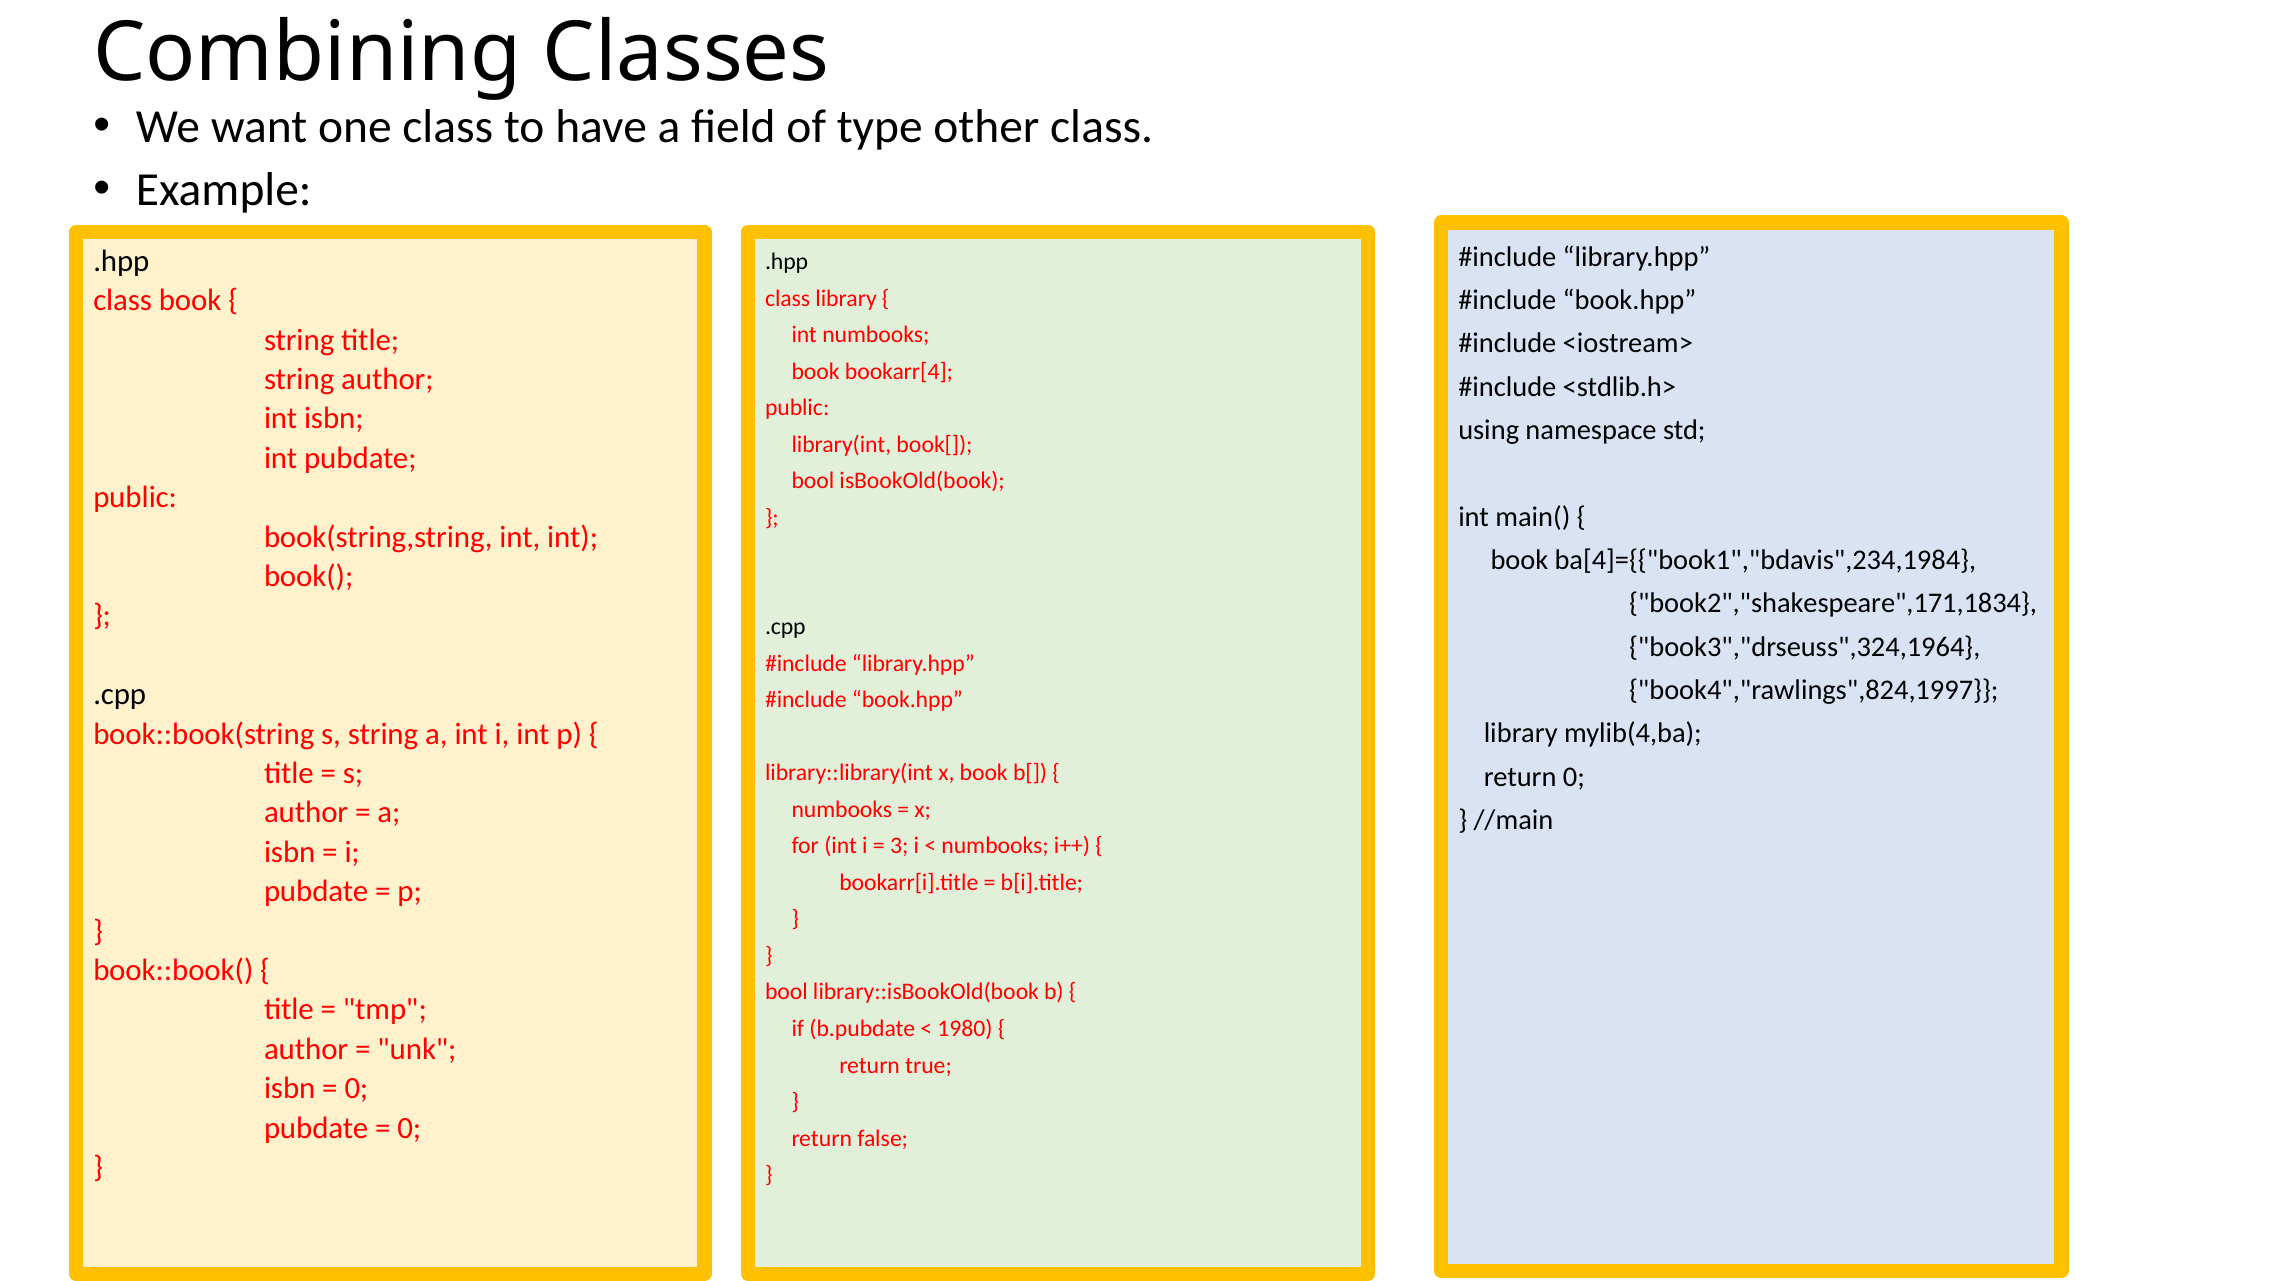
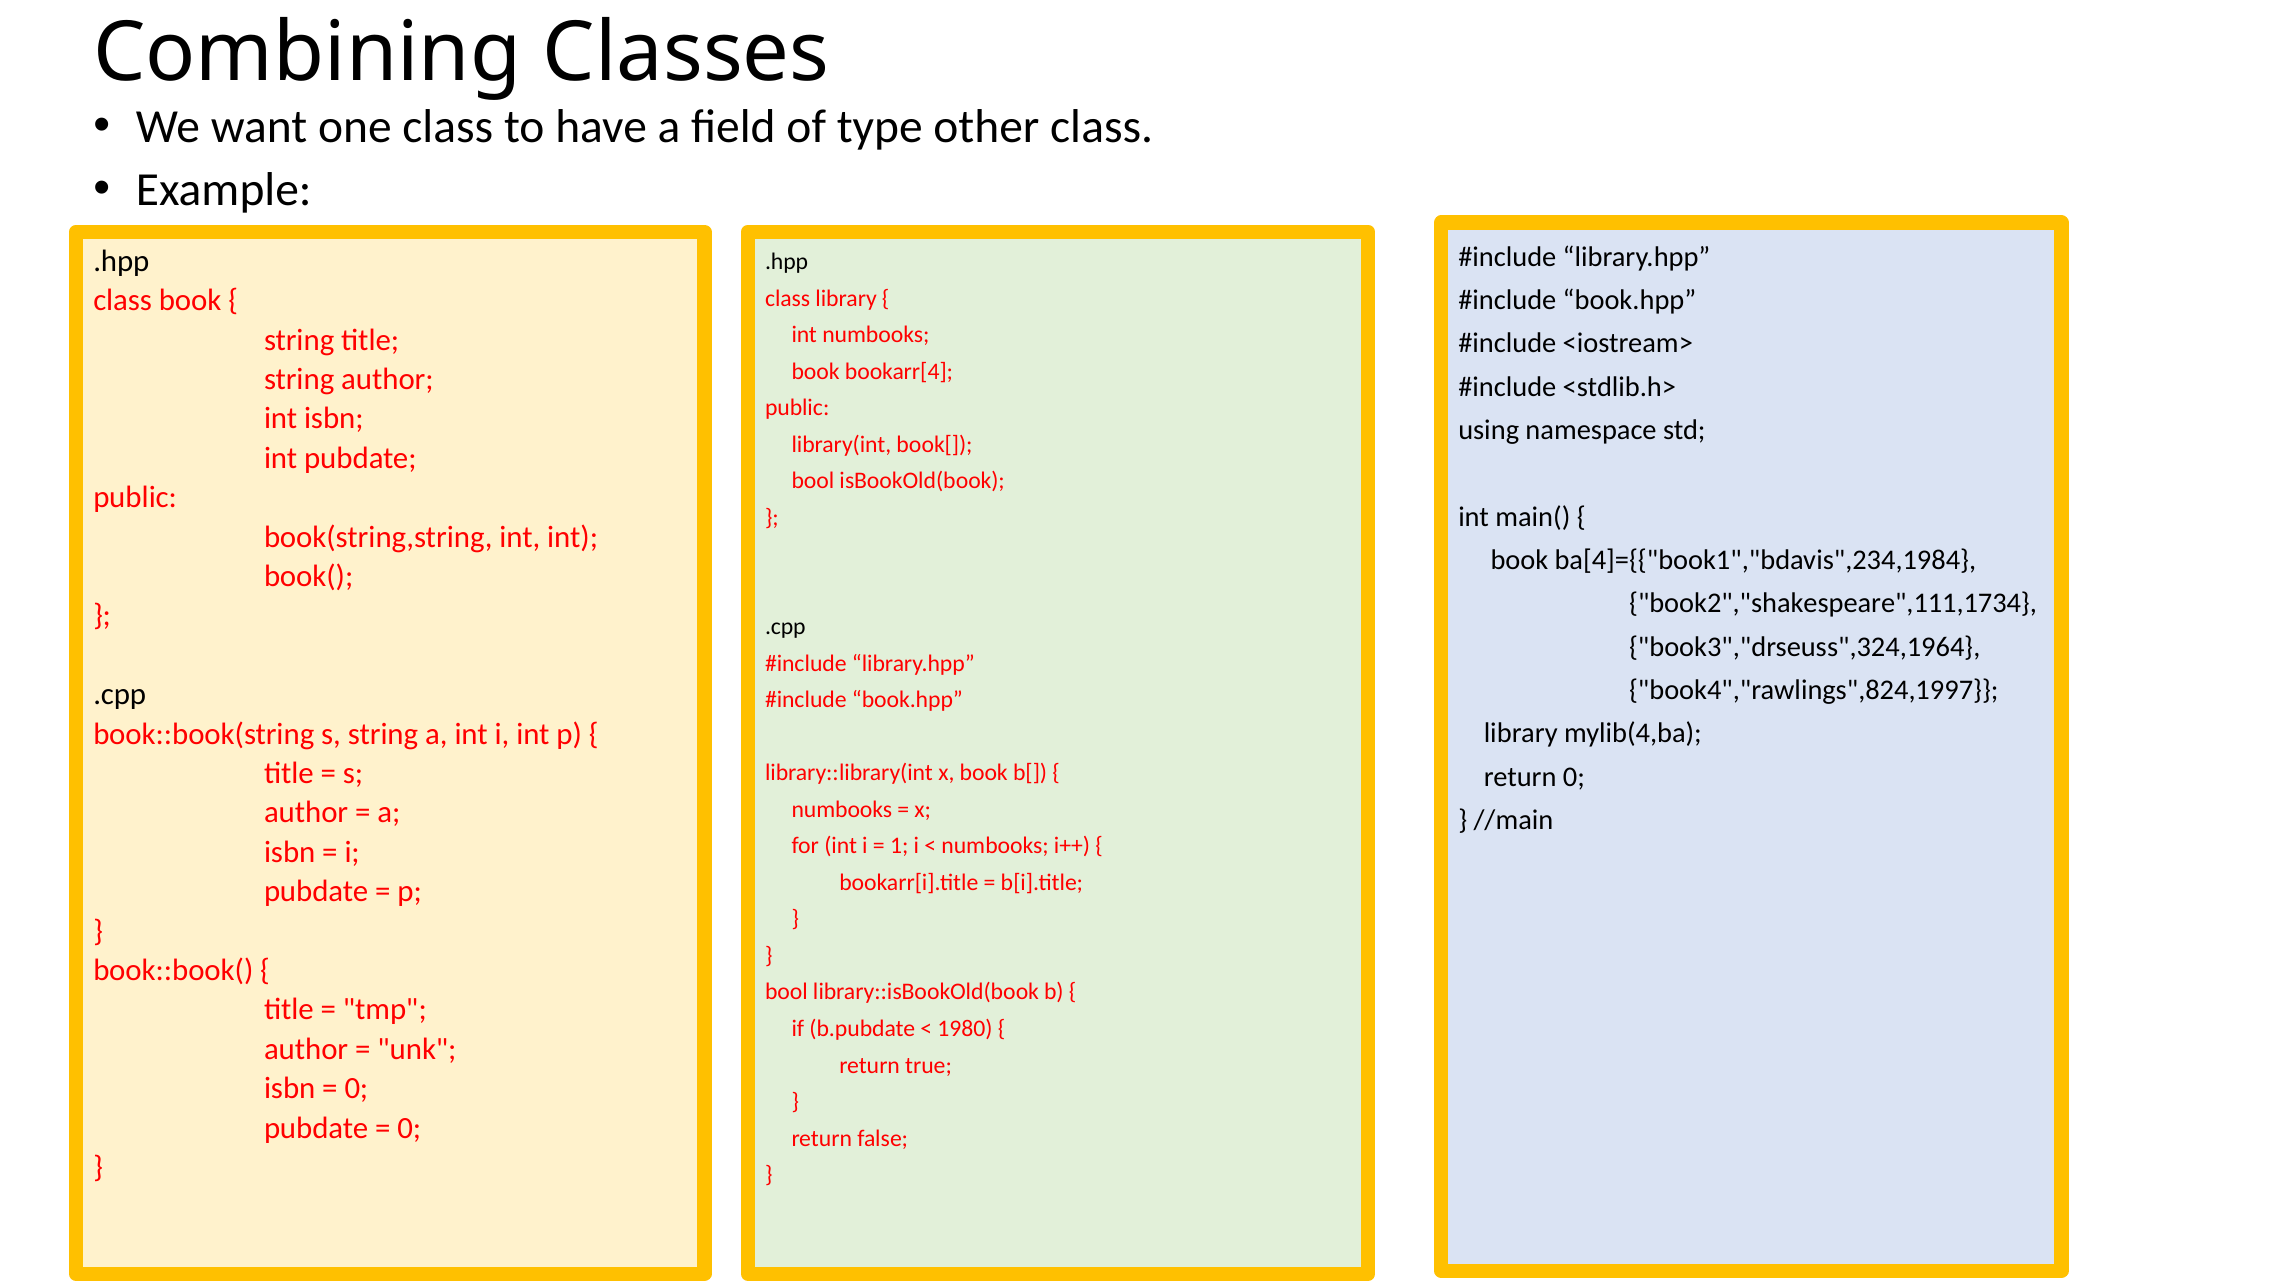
book2","shakespeare",171,1834: book2","shakespeare",171,1834 -> book2","shakespeare",111,1734 (1833, 603)
3: 3 -> 1 (899, 846)
